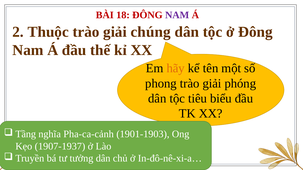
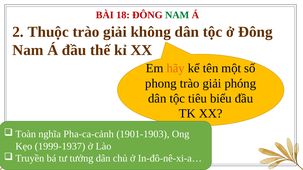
NAM colour: purple -> green (177, 15)
chúng: chúng -> không (151, 32)
Tầng: Tầng -> Toàn (26, 134)
1907-1937: 1907-1937 -> 1999-1937 (60, 147)
